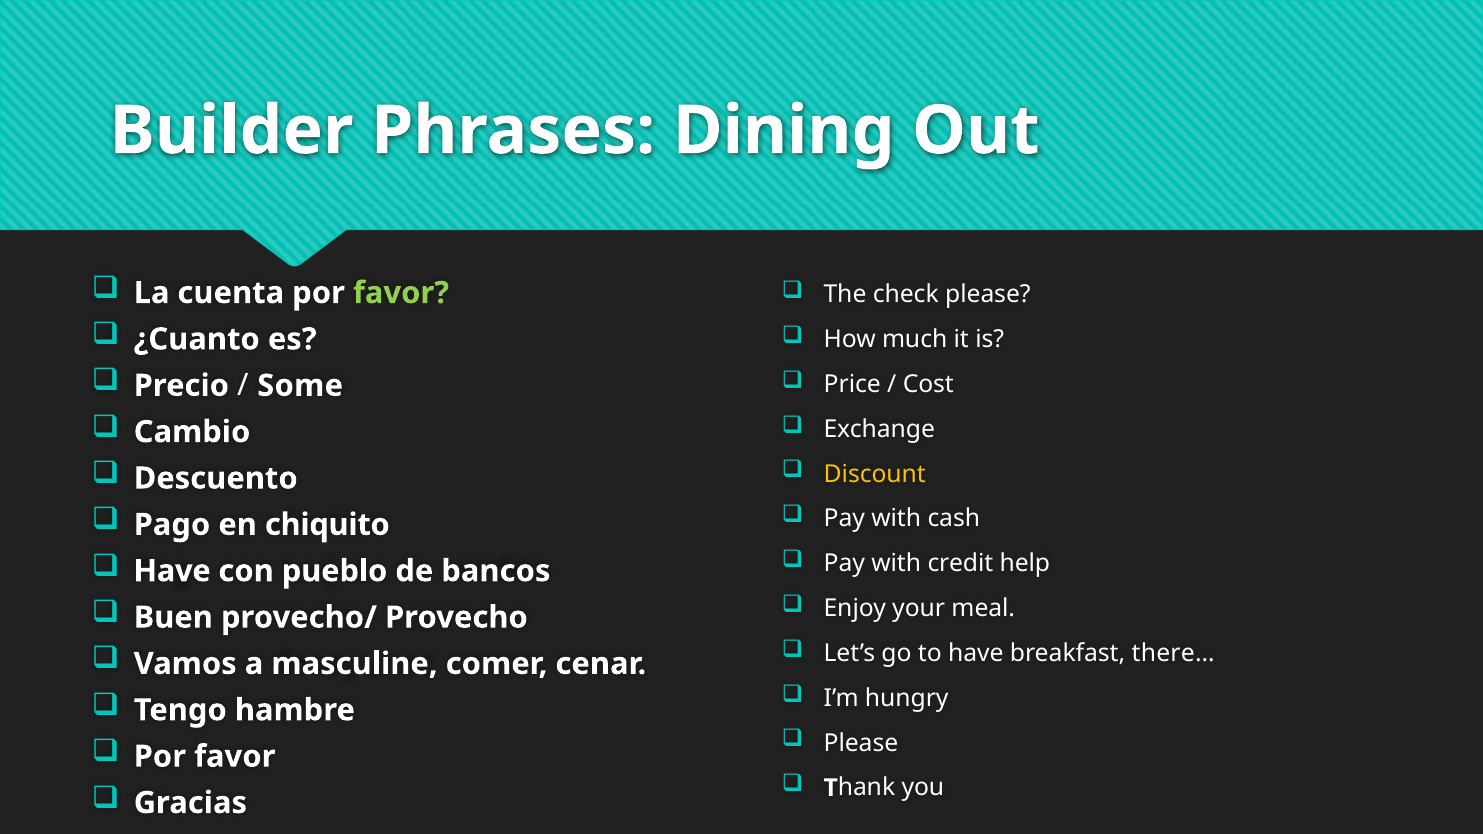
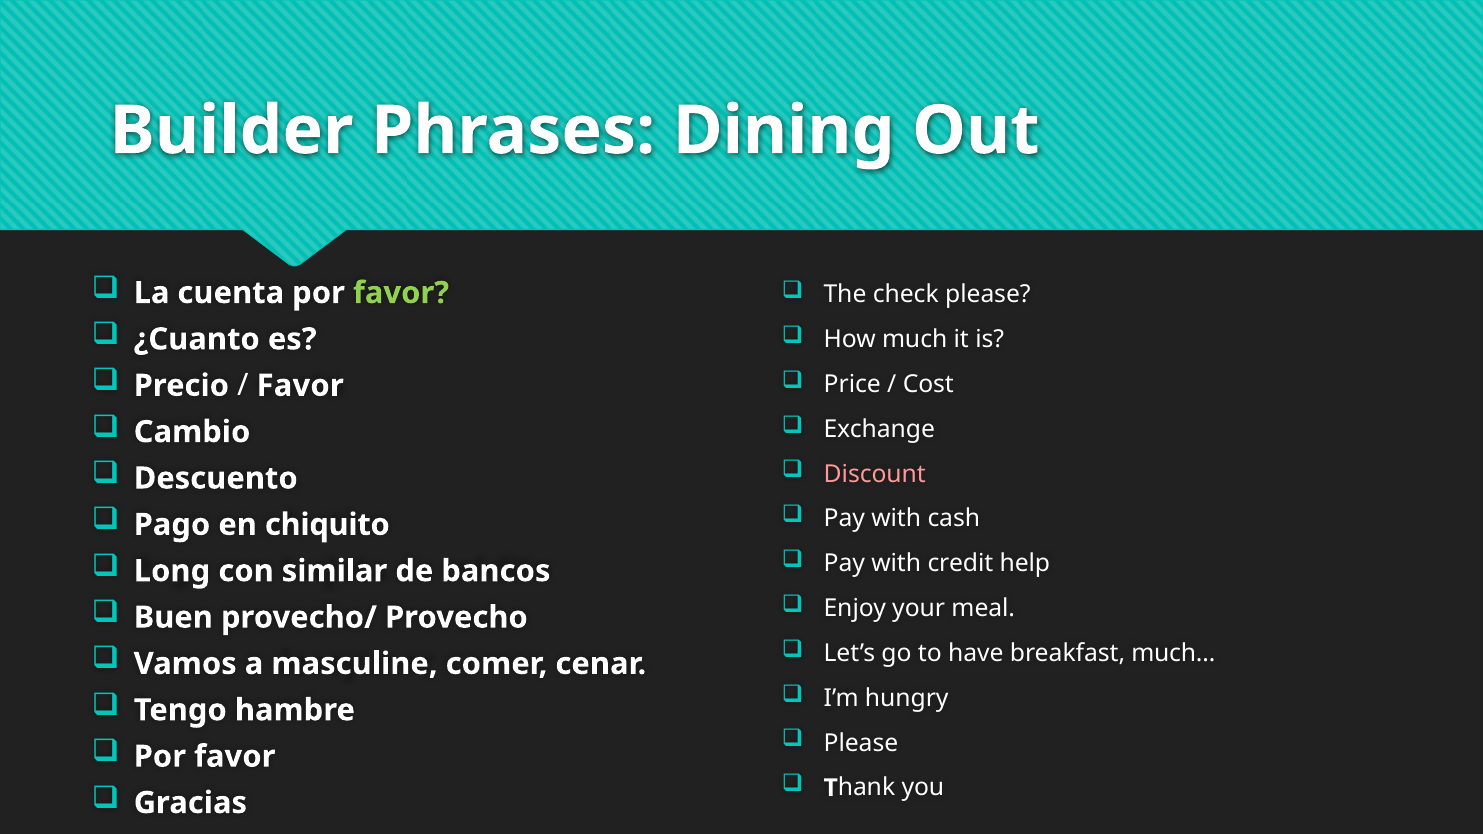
Some: Some -> Favor (300, 386)
Discount colour: yellow -> pink (875, 474)
Have: Have -> Long (172, 571)
pueblo: pueblo -> similar (335, 571)
there…: there… -> much… (1173, 653)
